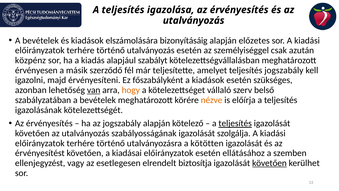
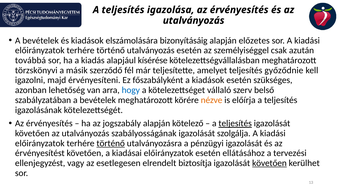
közpénz: közpénz -> továbbá (30, 60)
szabályt: szabályt -> kísérése (153, 60)
érvényesen: érvényesen -> törzskönyvi (36, 70)
teljesítés jogszabály: jogszabály -> győződnie (284, 70)
van underline: present -> none (94, 90)
hogy colour: orange -> blue (131, 90)
történő underline: none -> present (111, 143)
kötötten: kötötten -> pénzügyi (207, 143)
szemben: szemben -> tervezési (290, 153)
